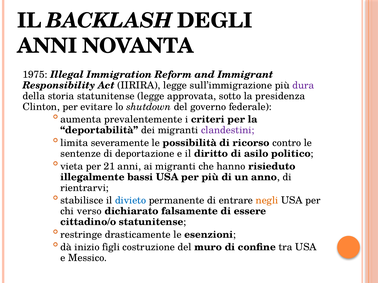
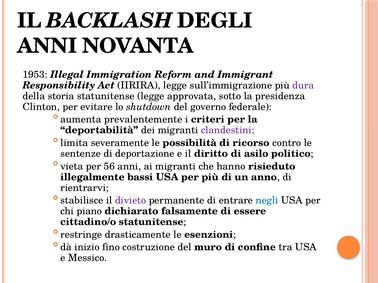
1975: 1975 -> 1953 (35, 75)
21: 21 -> 56 (109, 167)
divieto colour: blue -> purple (131, 201)
negli colour: orange -> blue (267, 201)
verso: verso -> piano (89, 211)
figli: figli -> fino (111, 248)
